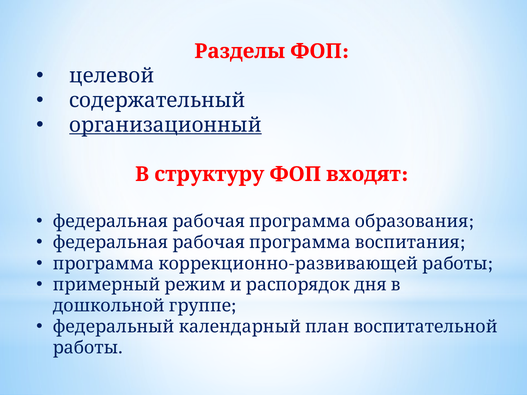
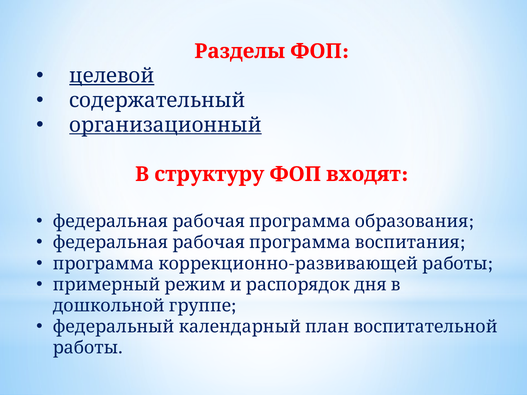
целевой underline: none -> present (112, 76)
